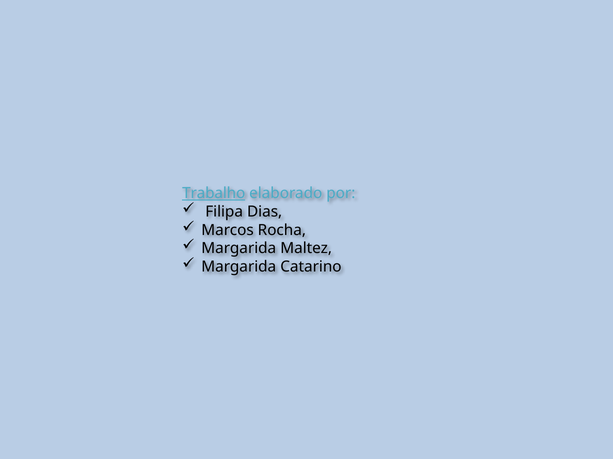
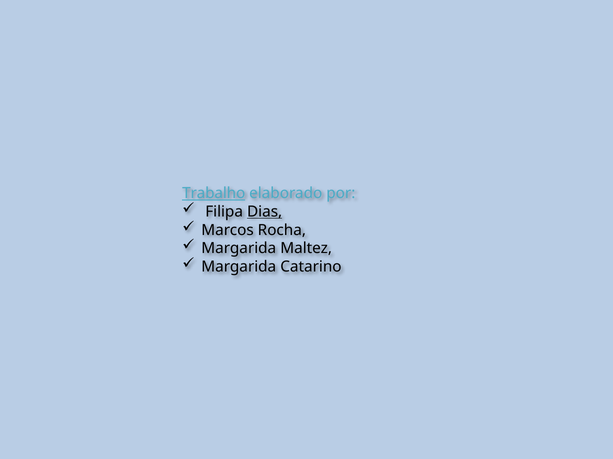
Dias underline: none -> present (265, 212)
